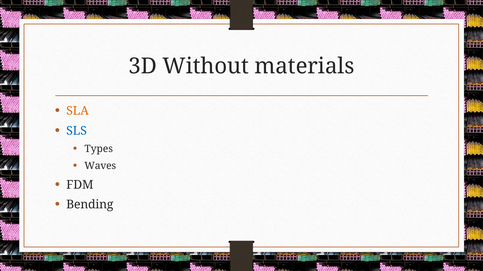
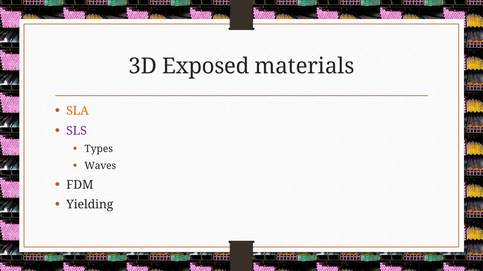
Without: Without -> Exposed (206, 66)
SLS colour: blue -> purple (77, 131)
Bending: Bending -> Yielding (90, 205)
